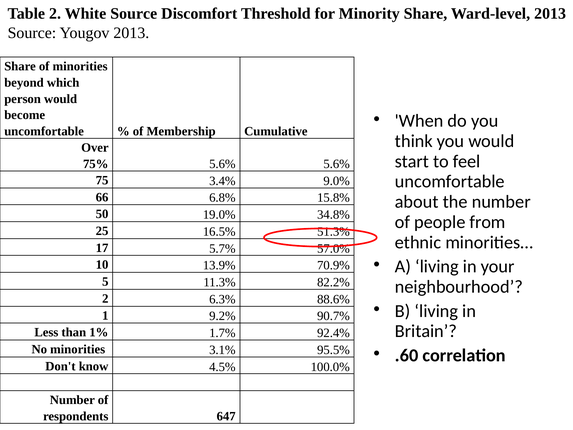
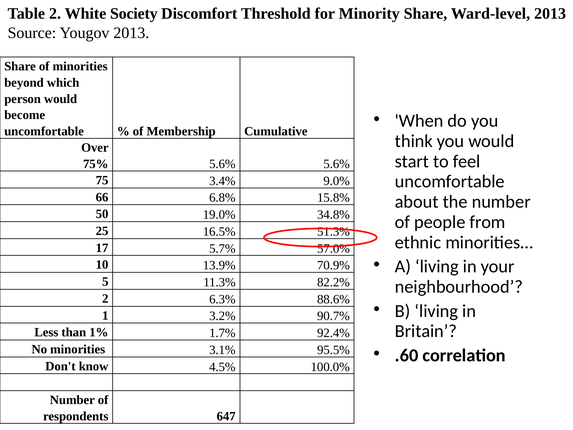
White Source: Source -> Society (134, 14)
9.2%: 9.2% -> 3.2% (222, 316)
